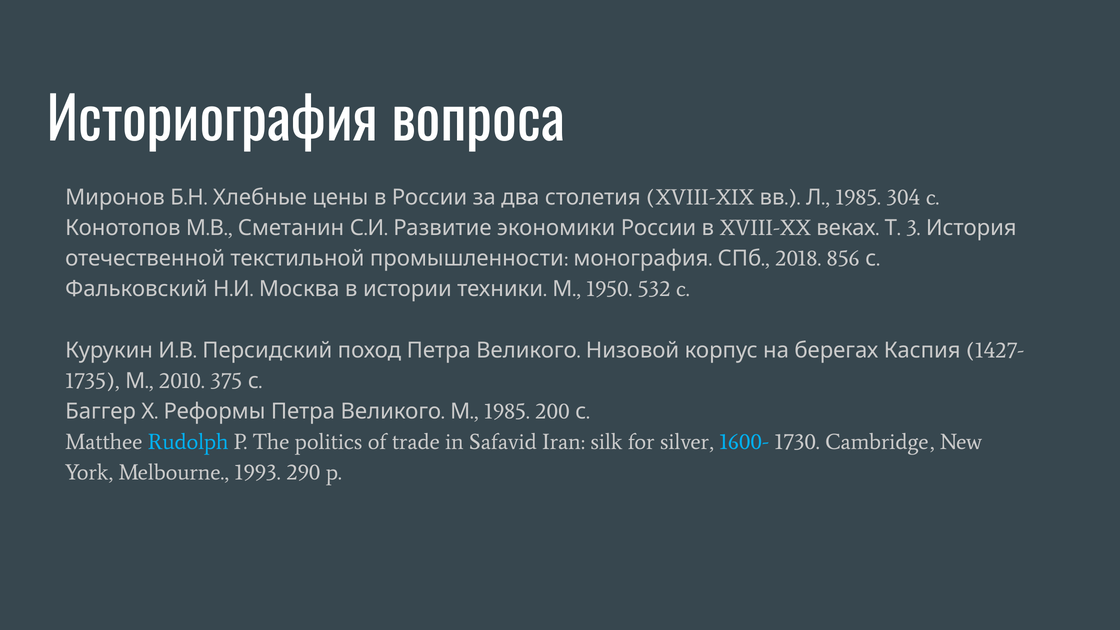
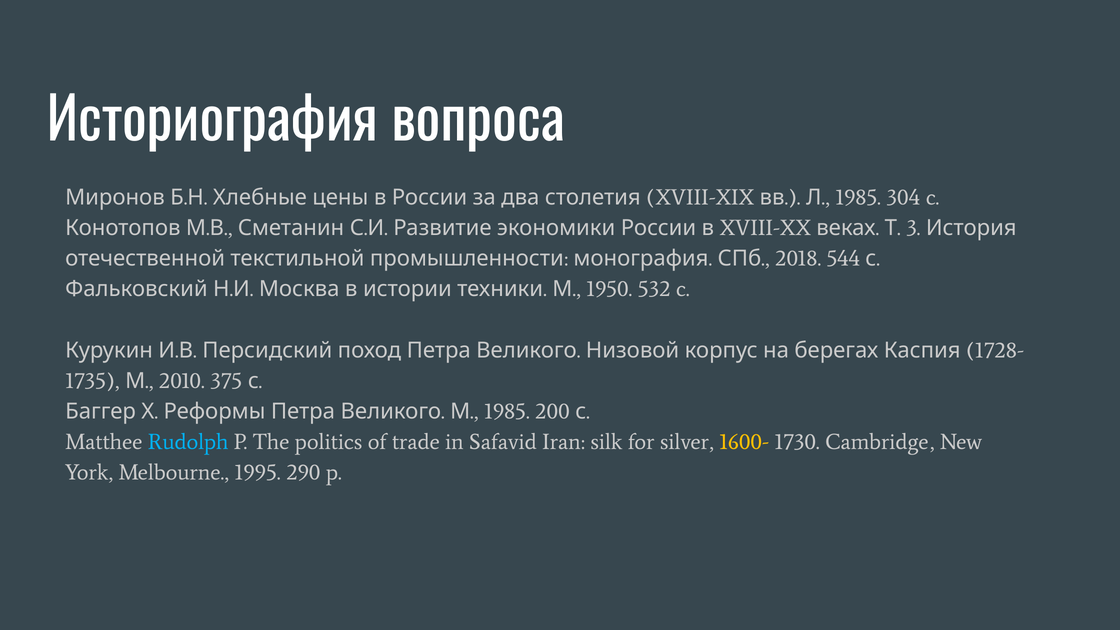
856: 856 -> 544 (843, 259)
1427-: 1427- -> 1728- (995, 350)
1600- colour: light blue -> yellow (744, 442)
1993: 1993 -> 1995 (258, 472)
